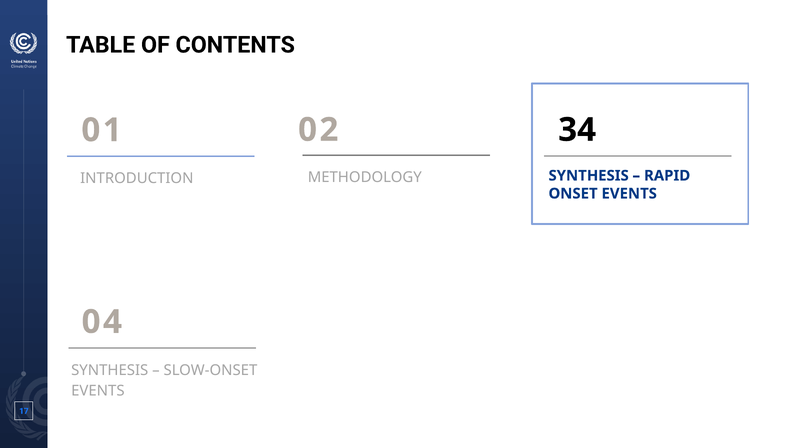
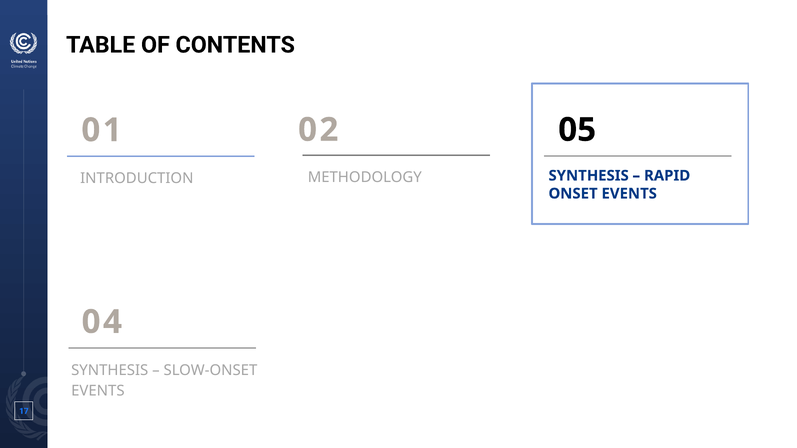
34: 34 -> 05 (577, 130)
